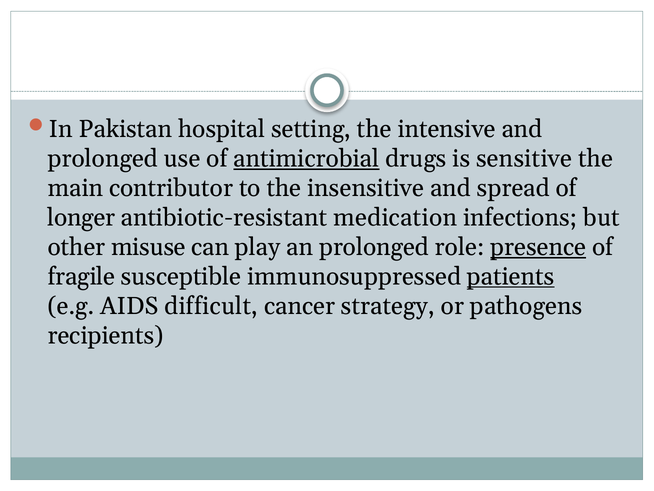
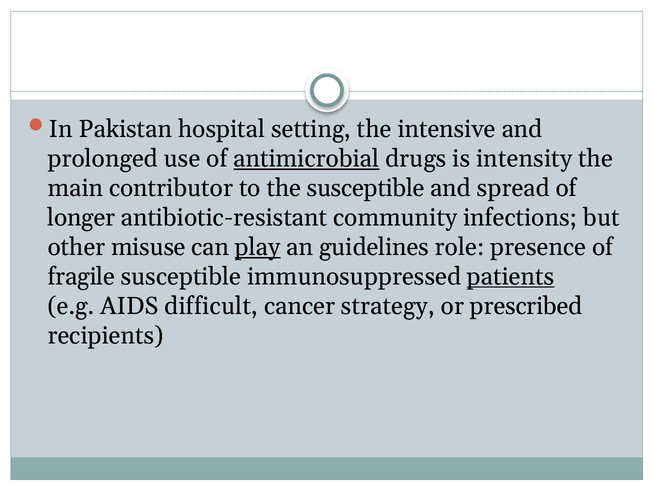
sensitive: sensitive -> intensity (524, 158)
the insensitive: insensitive -> susceptible (366, 188)
medication: medication -> community (395, 217)
play underline: none -> present (258, 247)
an prolonged: prolonged -> guidelines (374, 247)
presence underline: present -> none (538, 247)
pathogens: pathogens -> prescribed (526, 306)
